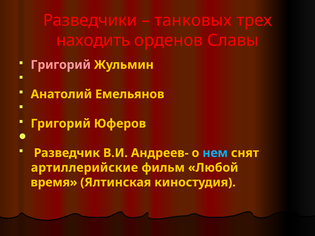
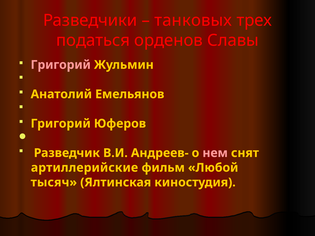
находить: находить -> податься (93, 40)
нем colour: light blue -> pink (215, 153)
время: время -> тысяч (54, 183)
